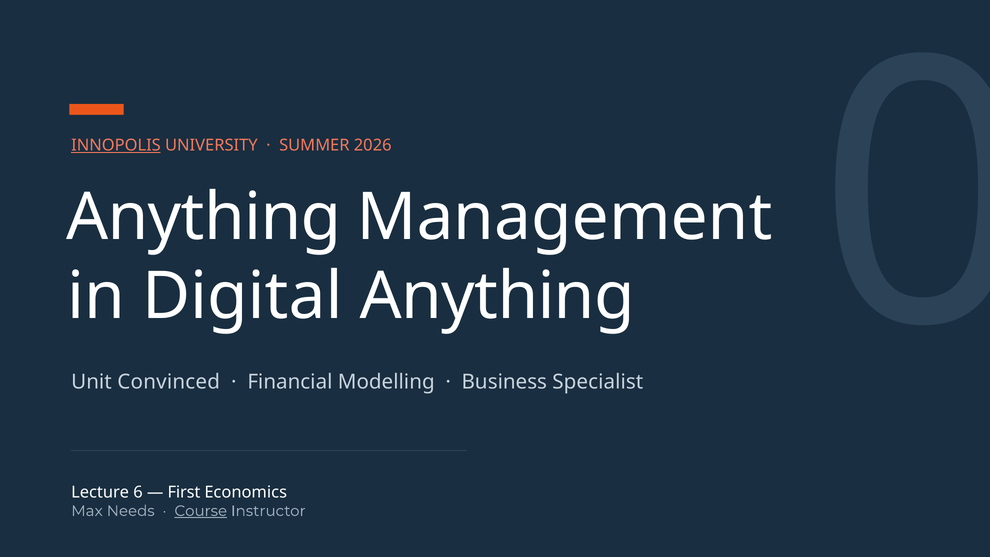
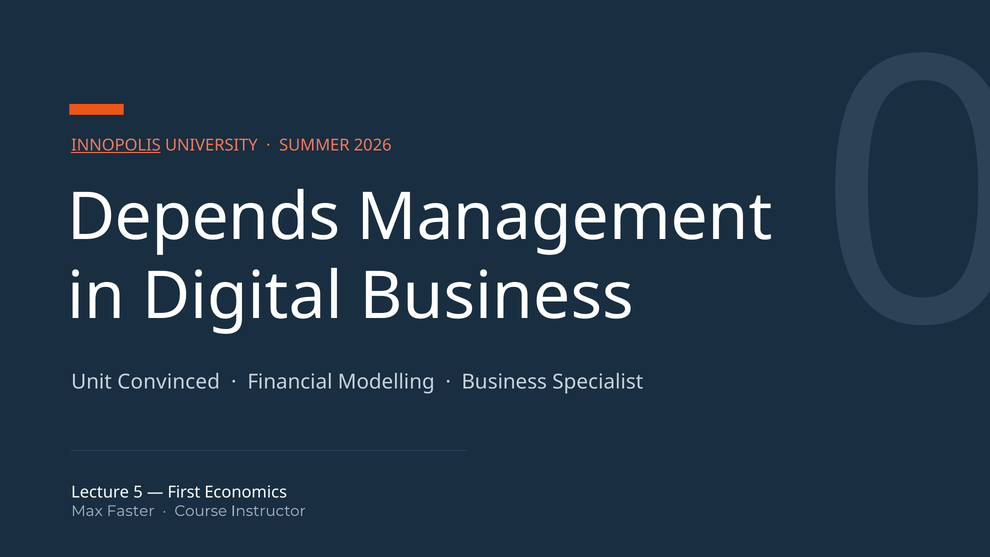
Anything: Anything -> Depends (204, 217)
Digital Anything: Anything -> Business (497, 297)
6: 6 -> 5 (138, 492)
Needs: Needs -> Faster (131, 511)
Course underline: present -> none (201, 511)
